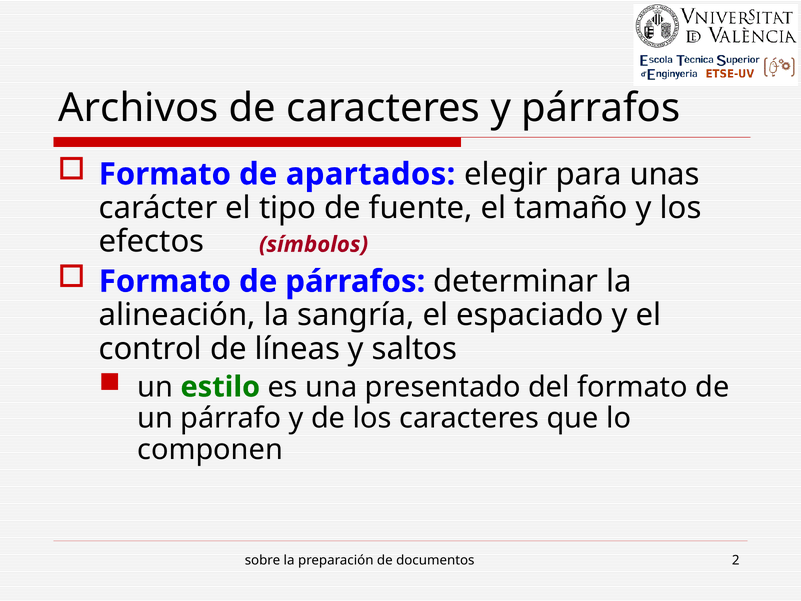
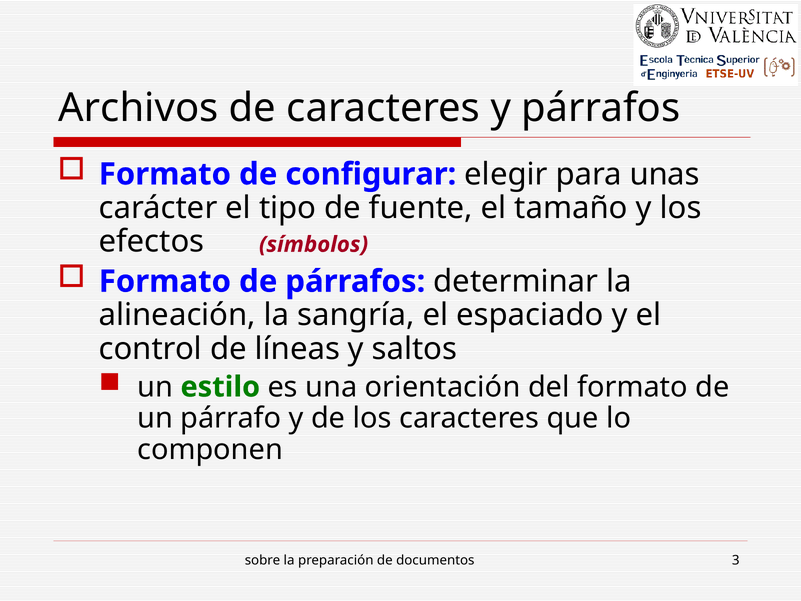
apartados: apartados -> configurar (371, 174)
presentado: presentado -> orientación (443, 387)
2: 2 -> 3 (736, 560)
